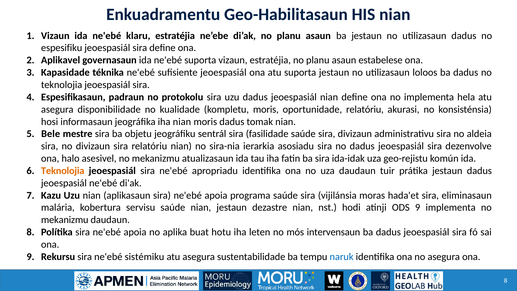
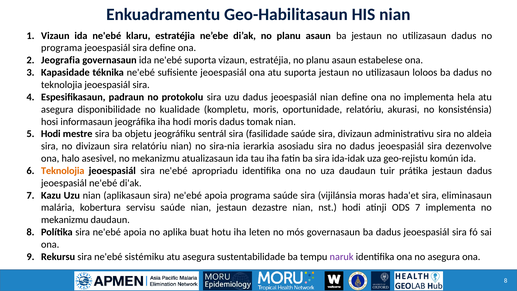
espesifiku: espesifiku -> programa (62, 48)
Aplikavel: Aplikavel -> Jeografia (61, 60)
iha nian: nian -> hodi (182, 122)
Bele: Bele -> Hodi (51, 134)
ODS 9: 9 -> 7 (418, 207)
mós intervensaun: intervensaun -> governasaun (333, 232)
naruk colour: blue -> purple (342, 257)
